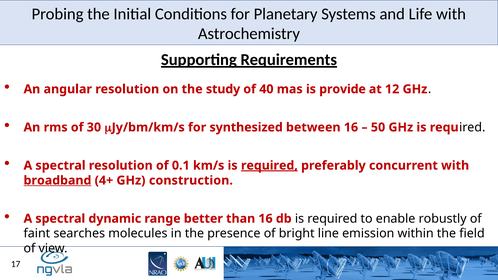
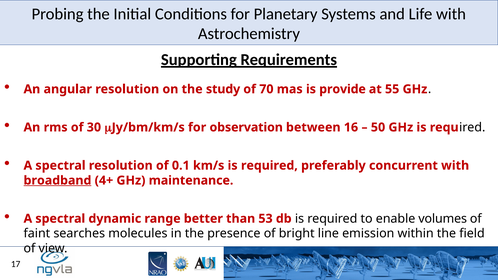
40: 40 -> 70 (266, 89)
12: 12 -> 55 (392, 89)
synthesized: synthesized -> observation (246, 127)
required underline: present -> none (269, 166)
construction: construction -> maintenance (191, 181)
than 16: 16 -> 53 (266, 219)
robustly: robustly -> volumes (443, 219)
